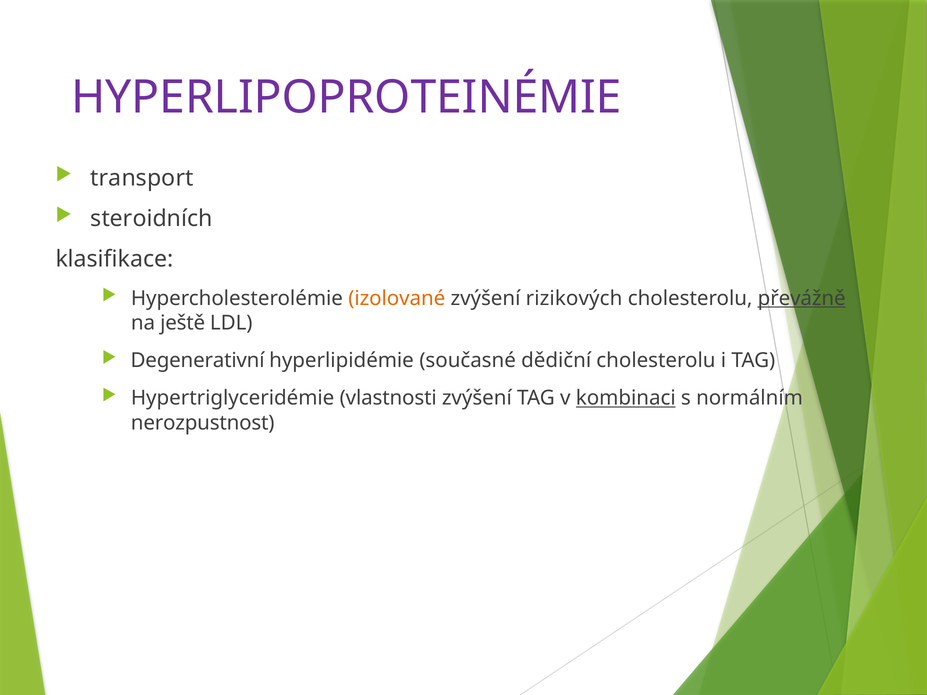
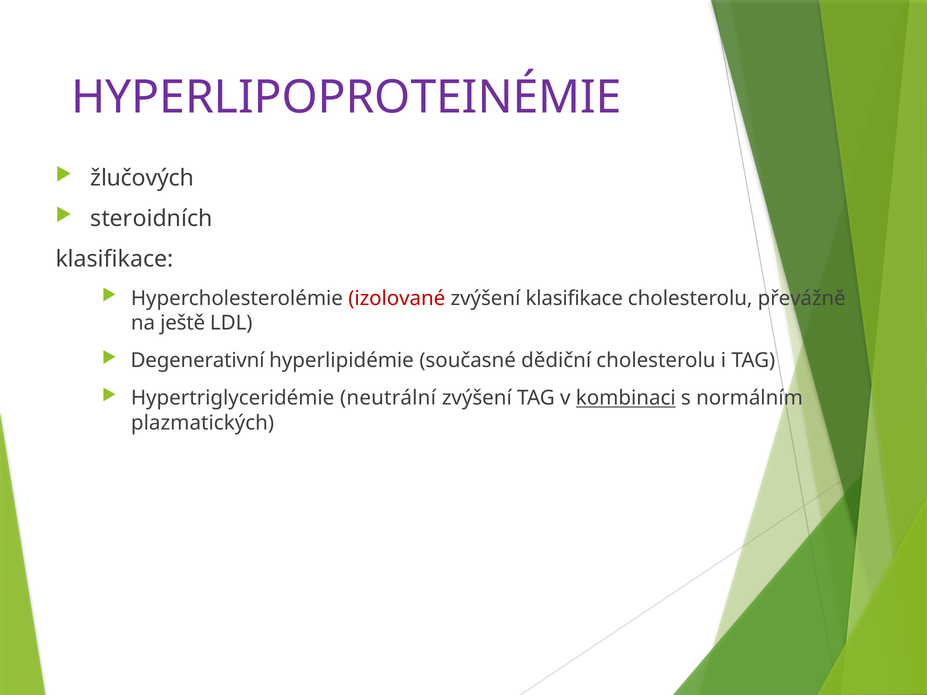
transport: transport -> žlučových (142, 178)
izolované colour: orange -> red (397, 298)
zvýšení rizikových: rizikových -> klasifikace (574, 298)
převážně underline: present -> none (802, 298)
vlastnosti: vlastnosti -> neutrální (388, 398)
nerozpustnost: nerozpustnost -> plazmatických (203, 423)
